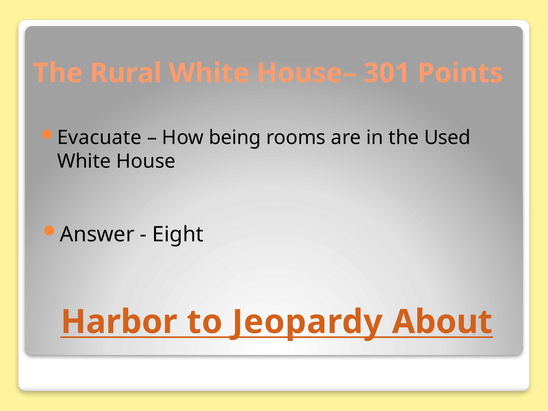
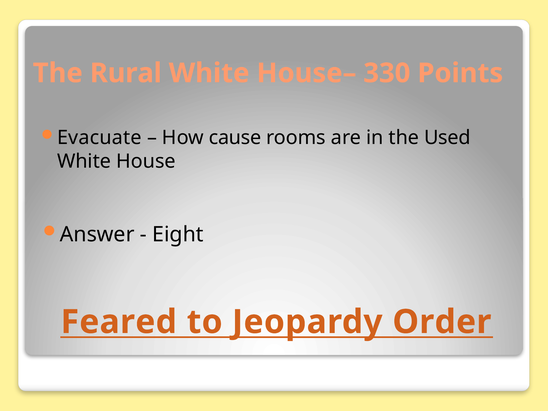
301: 301 -> 330 (387, 73)
being: being -> cause (235, 138)
Harbor: Harbor -> Feared (119, 322)
About: About -> Order (442, 322)
